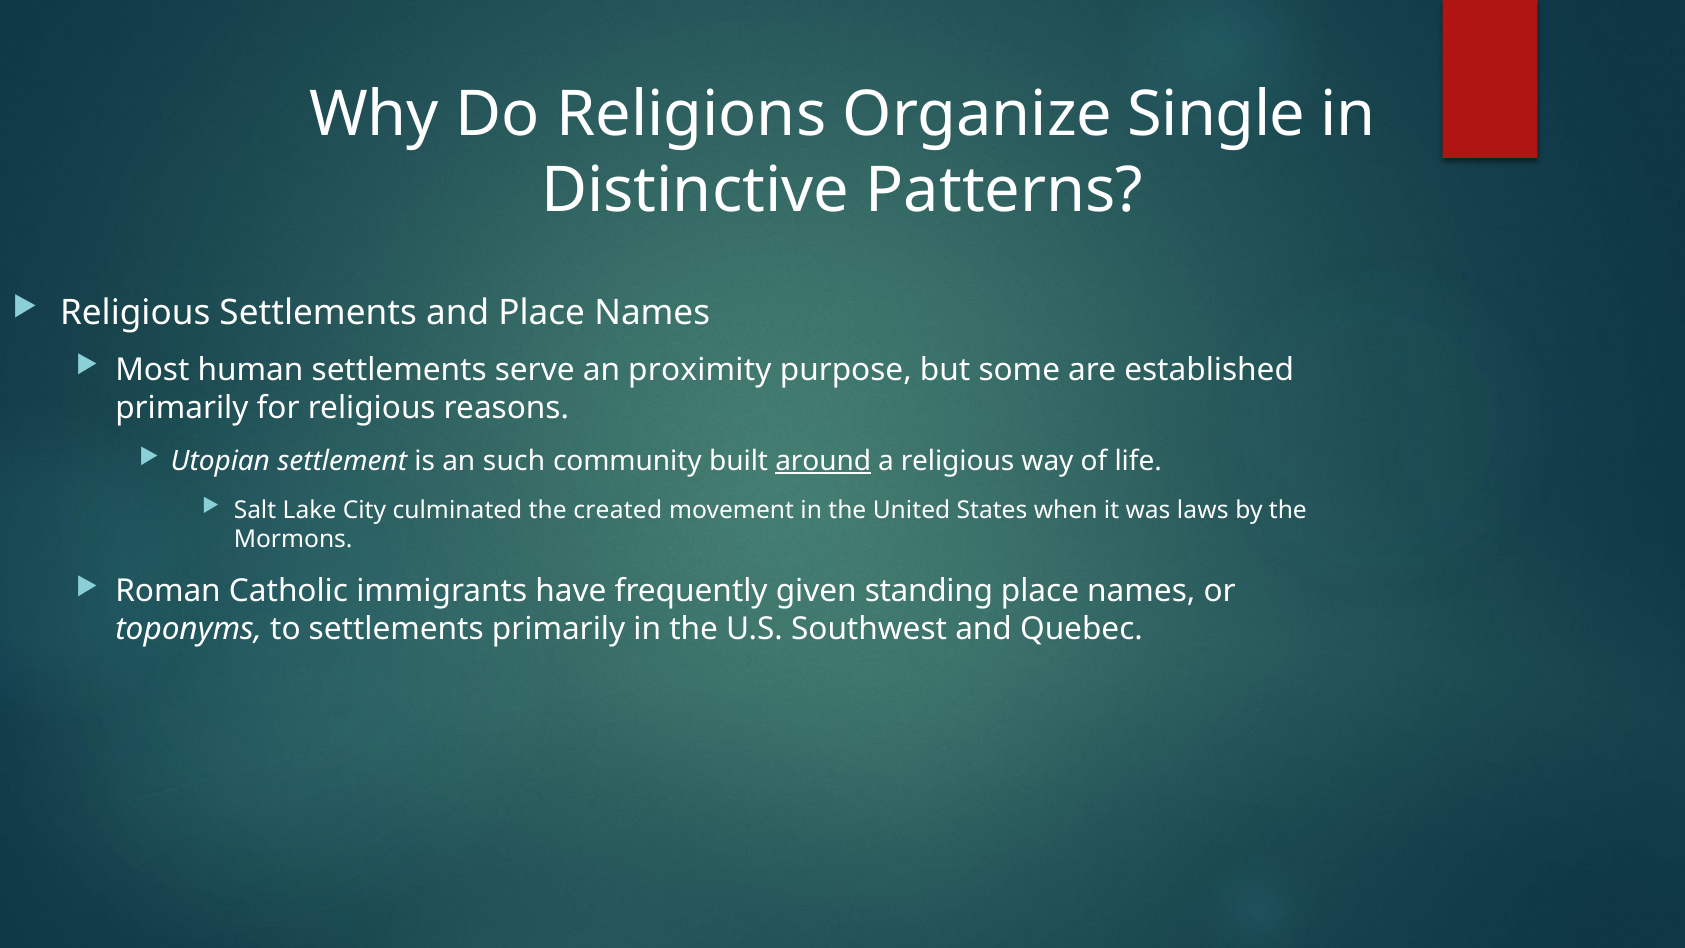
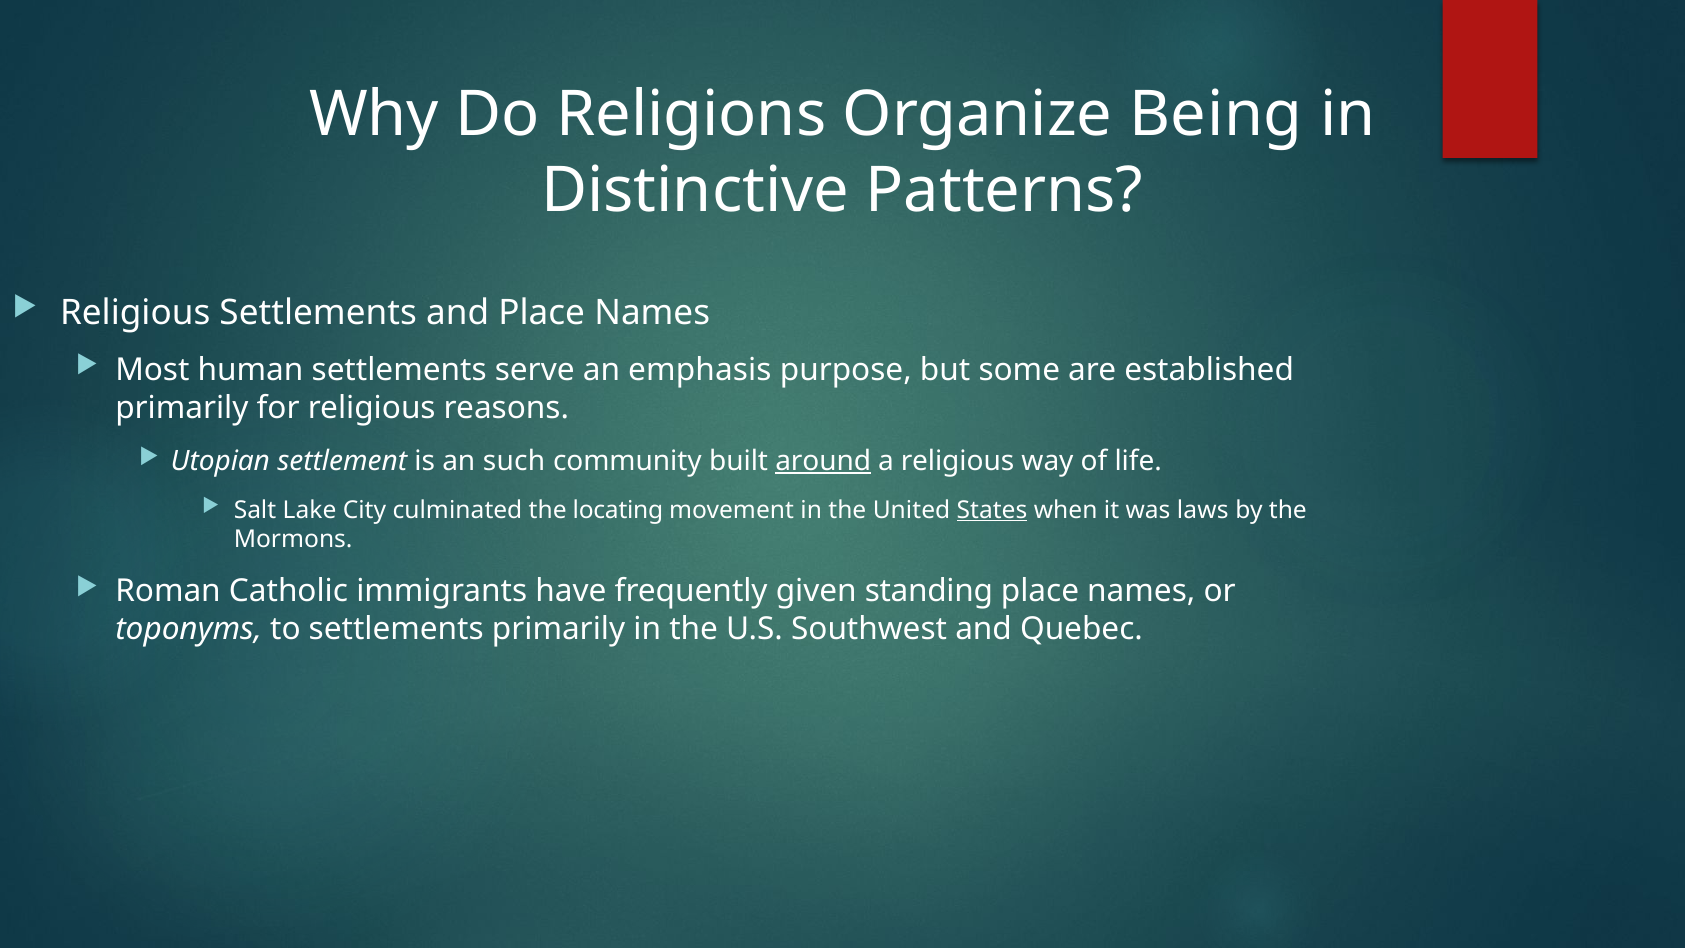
Single: Single -> Being (1216, 115)
proximity: proximity -> emphasis (700, 370)
created: created -> locating (618, 510)
States underline: none -> present (992, 510)
